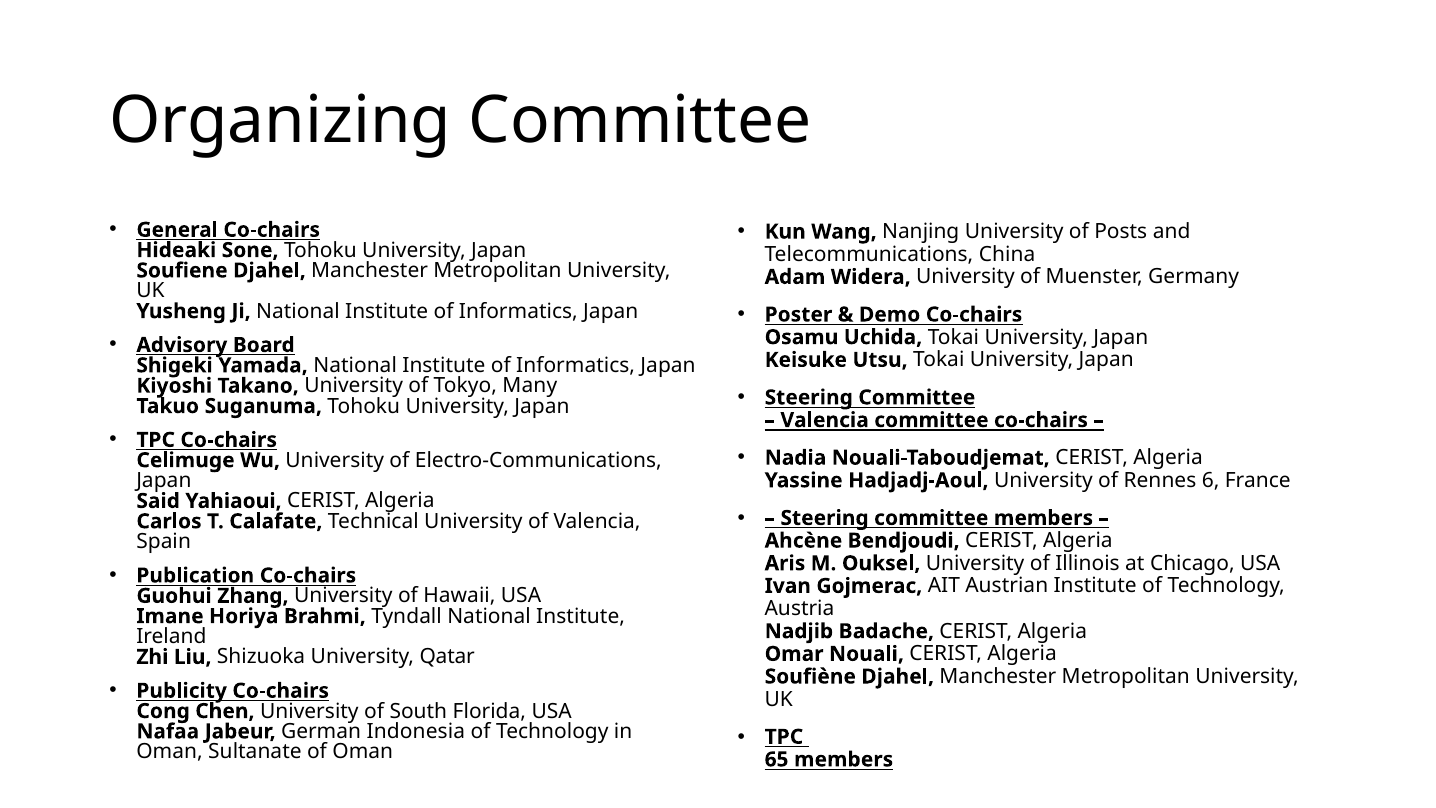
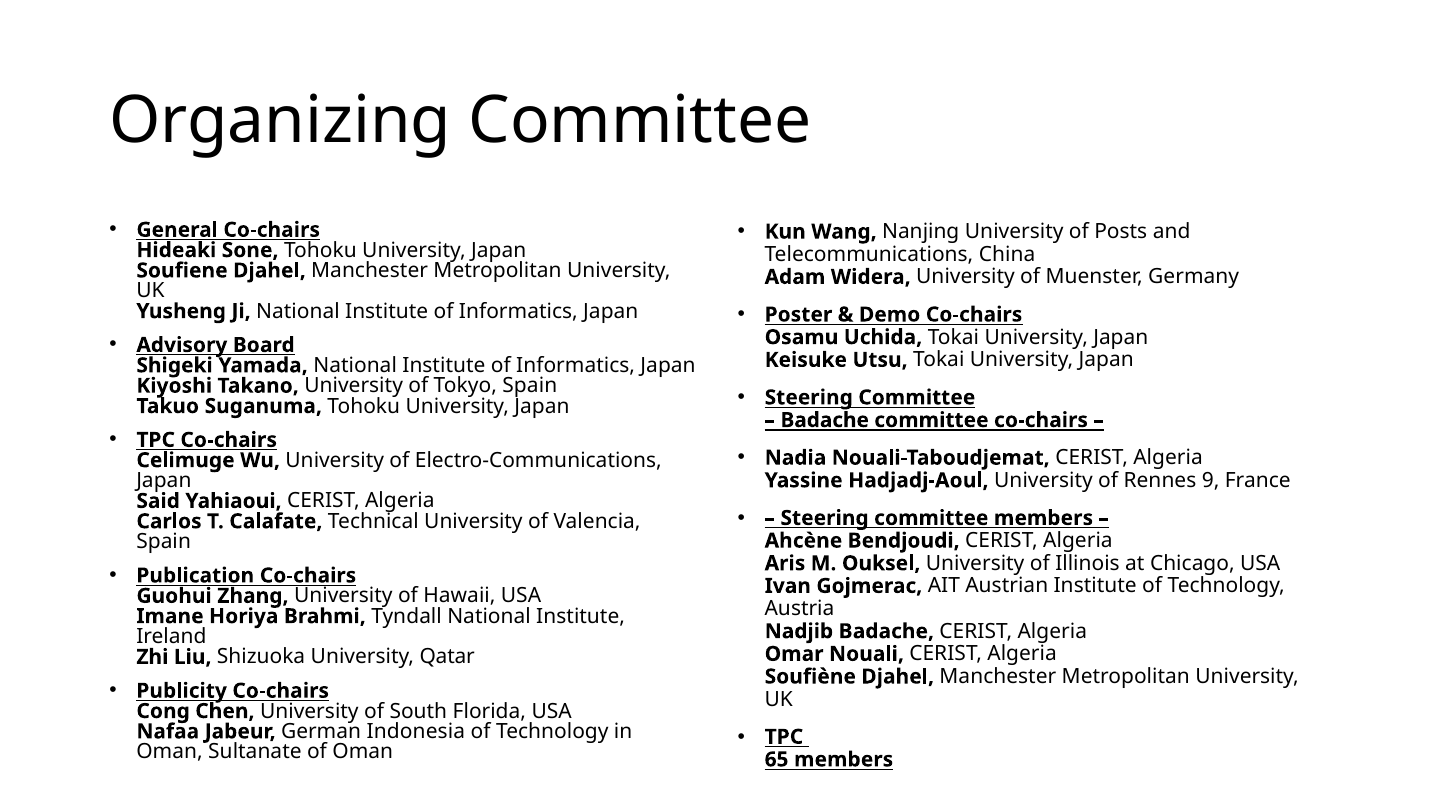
Tokyo Many: Many -> Spain (530, 386)
Valencia: Valencia -> Badache (825, 420)
6: 6 -> 9 (1211, 480)
